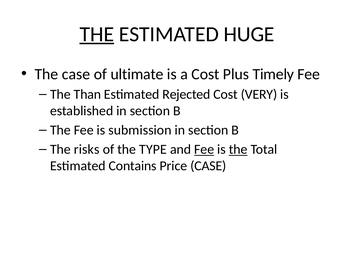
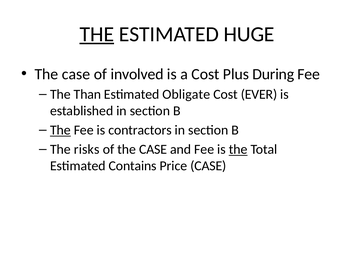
ultimate: ultimate -> involved (137, 74)
Timely: Timely -> During (273, 74)
Rejected: Rejected -> Obligate (186, 95)
VERY: VERY -> EVER (259, 95)
The underline: none -> present (60, 130)
submission: submission -> contractors (140, 130)
of the TYPE: TYPE -> CASE (153, 150)
Fee underline: present -> none (204, 150)
